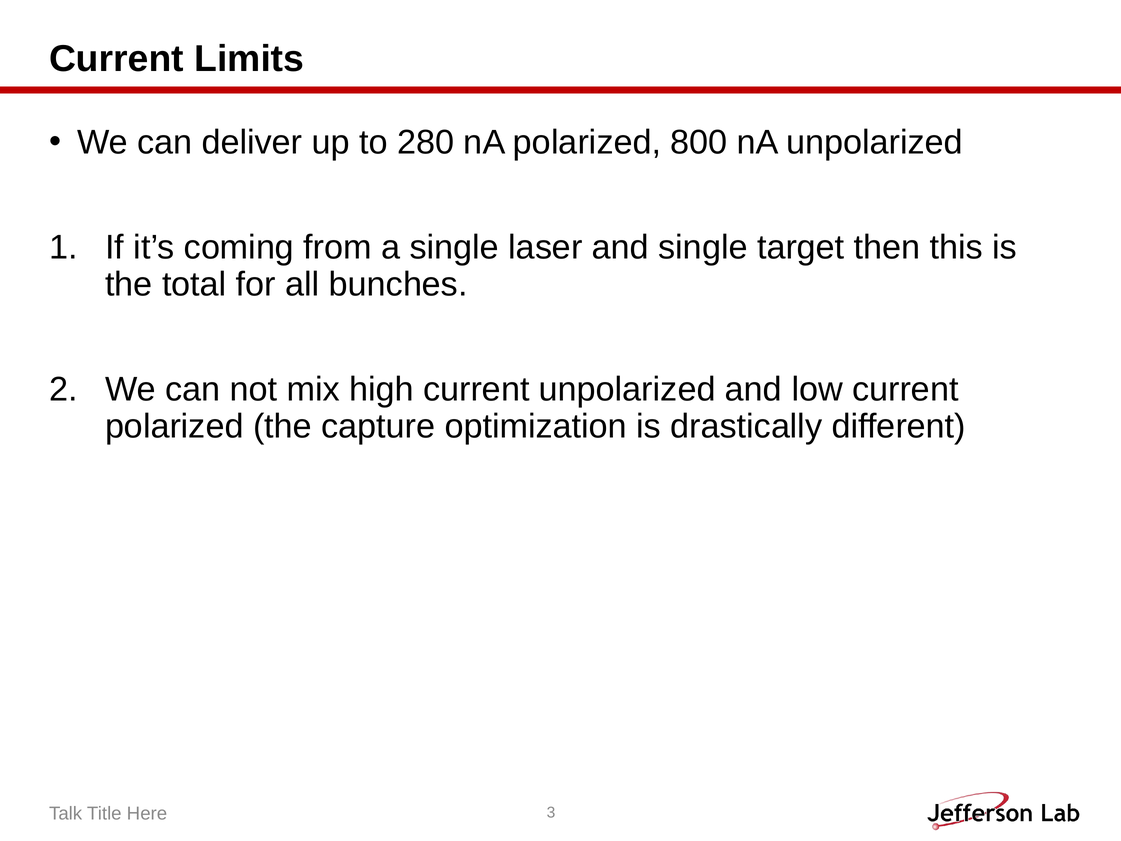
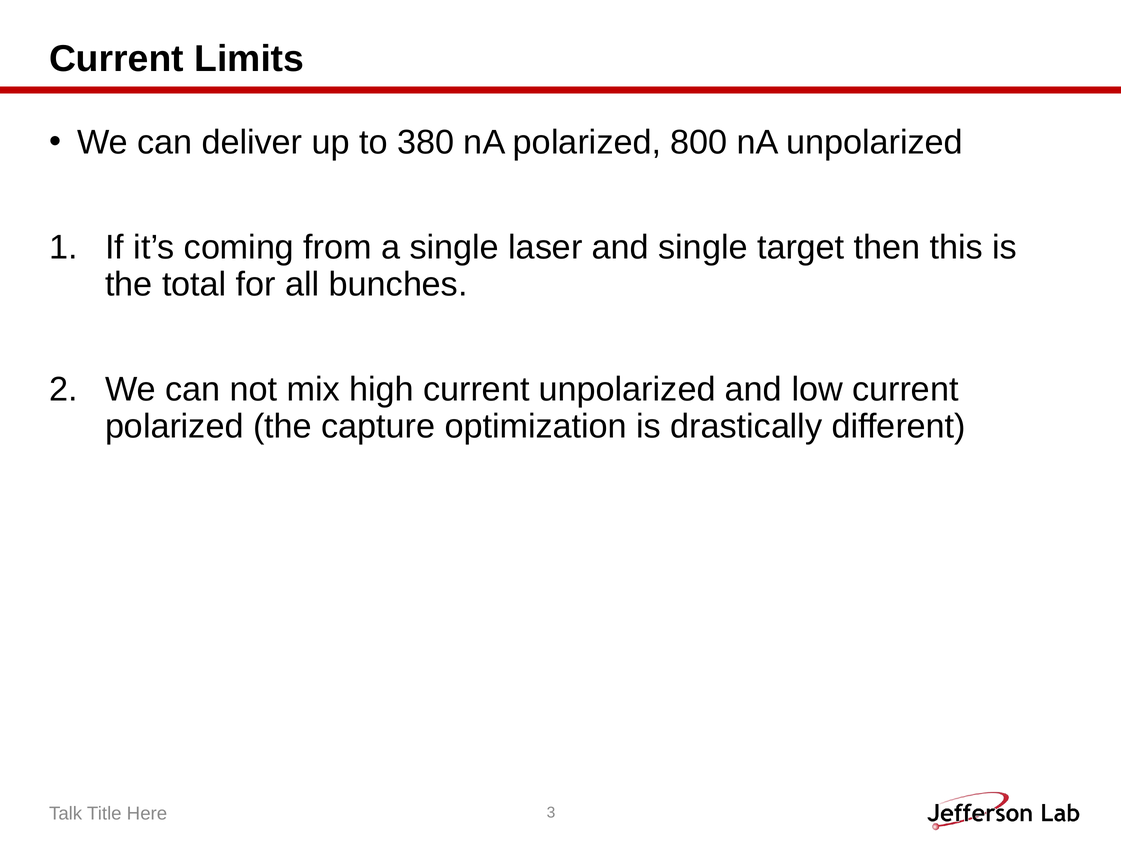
280: 280 -> 380 (426, 142)
